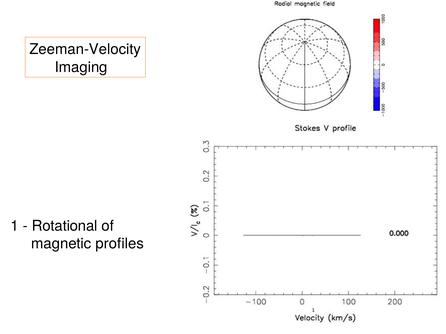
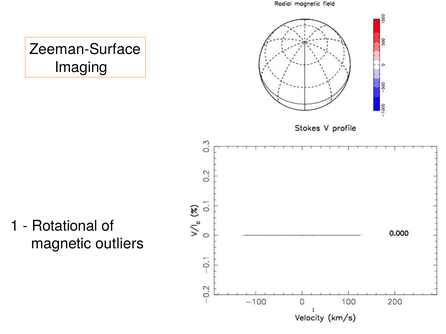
Zeeman-Velocity: Zeeman-Velocity -> Zeeman-Surface (85, 49)
profiles: profiles -> outliers (120, 244)
